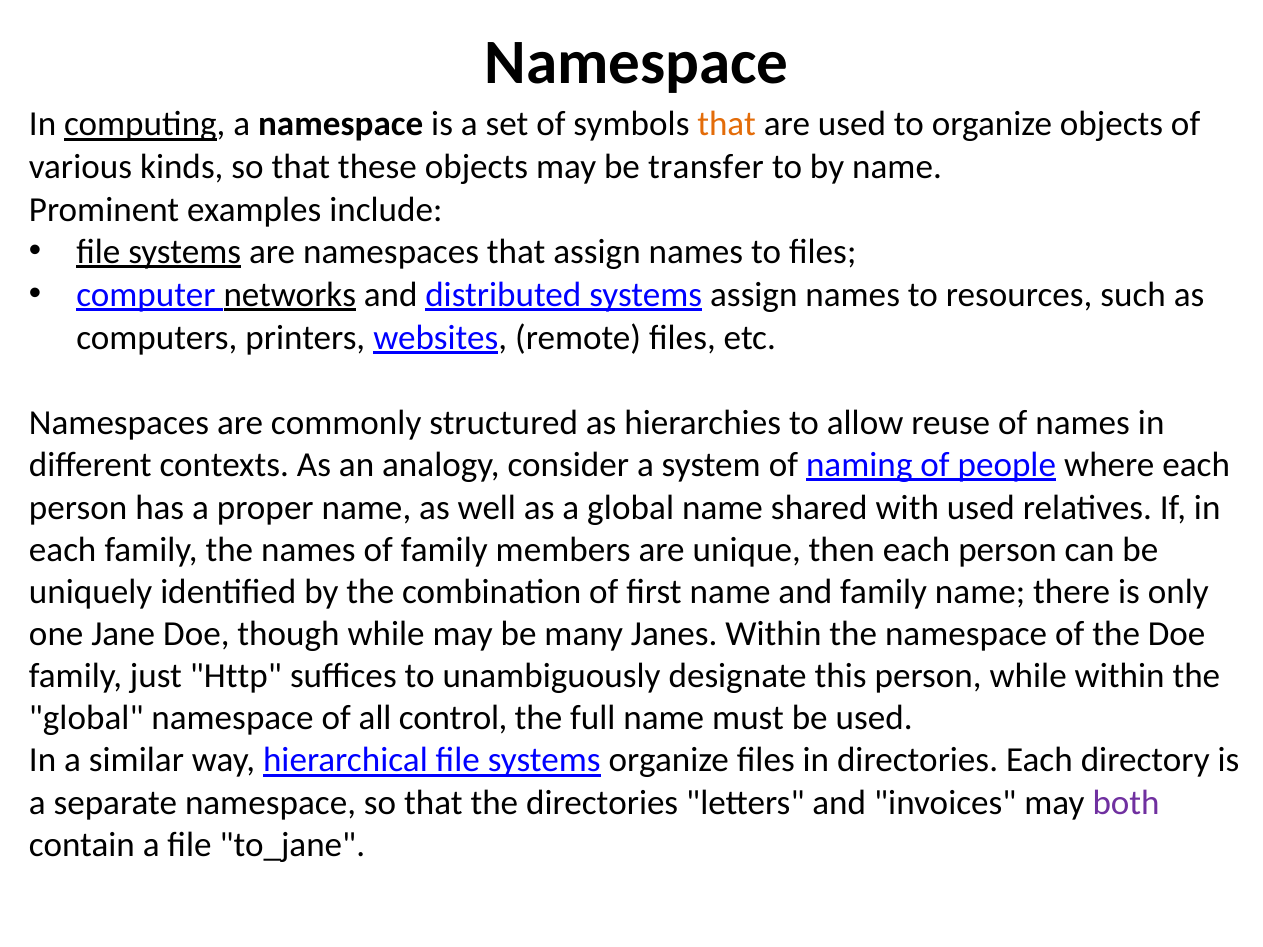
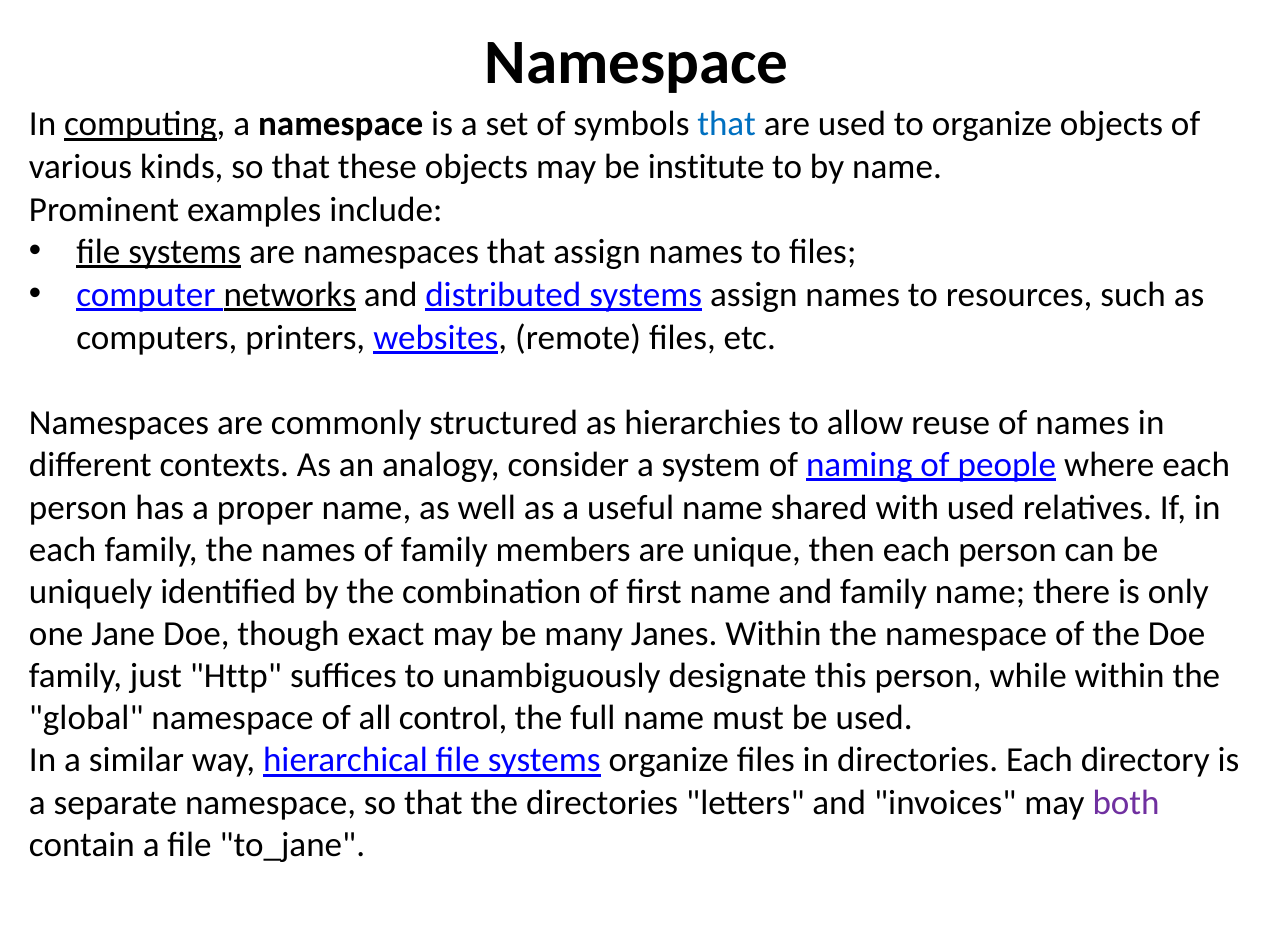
that colour: orange -> blue (727, 124)
transfer: transfer -> institute (706, 167)
a global: global -> useful (631, 508)
though while: while -> exact (386, 634)
